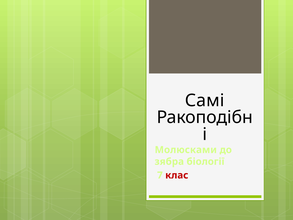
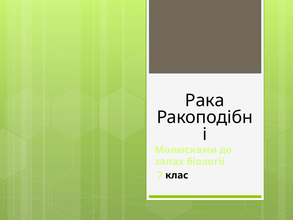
Самі: Самі -> Рака (205, 100)
зябра: зябра -> запах (169, 161)
клас colour: red -> black (177, 175)
